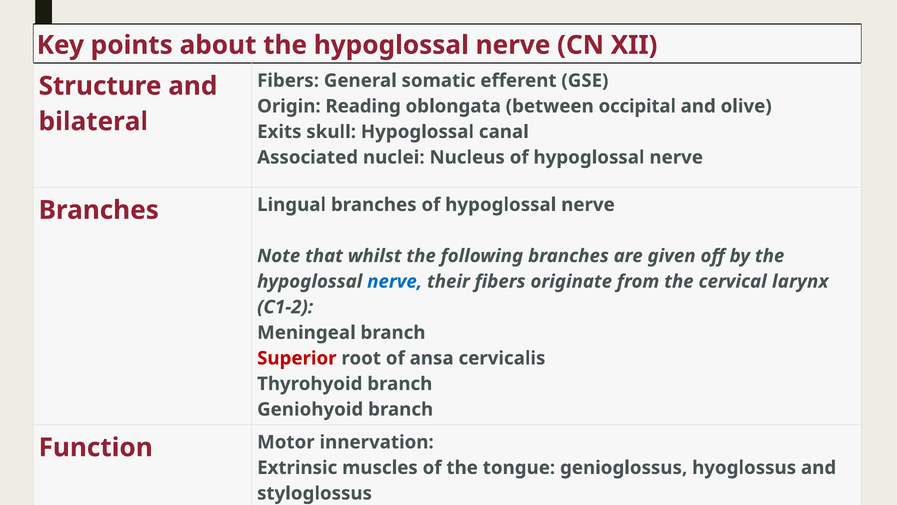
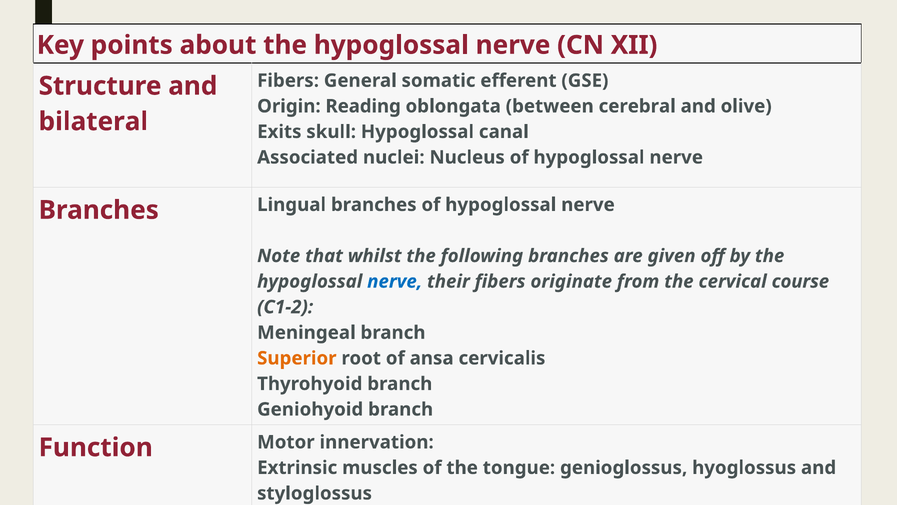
occipital: occipital -> cerebral (637, 106)
larynx: larynx -> course (800, 281)
Superior colour: red -> orange (297, 358)
